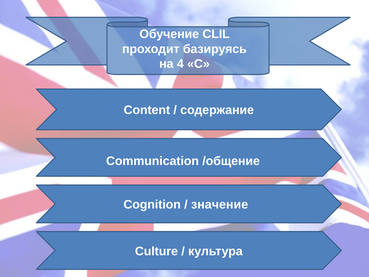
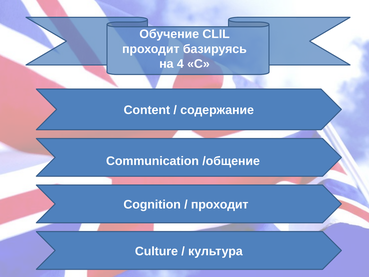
значение: значение -> проходит (220, 204)
